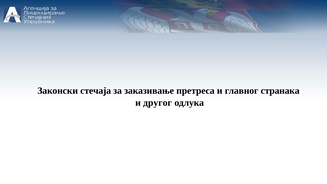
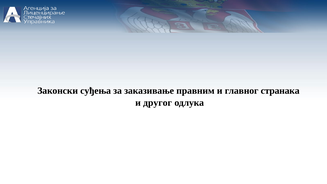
стечаја: стечаја -> суђења (96, 91)
претреса: претреса -> правним (195, 91)
